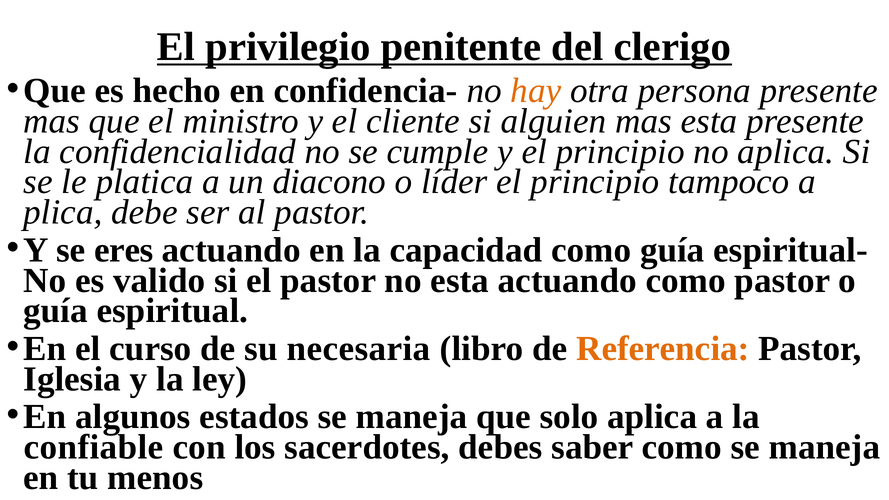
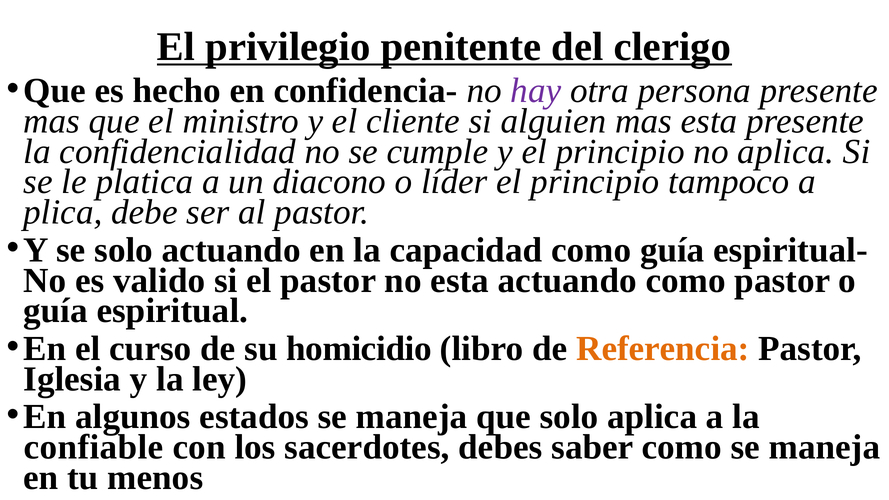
hay colour: orange -> purple (536, 91)
se eres: eres -> solo (124, 250)
necesaria: necesaria -> homicidio (359, 349)
